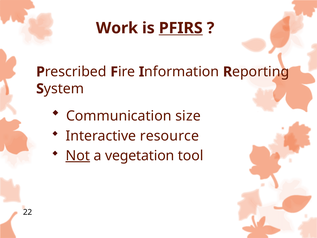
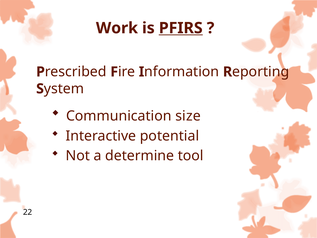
resource: resource -> potential (169, 136)
Not underline: present -> none (78, 156)
vegetation: vegetation -> determine (140, 156)
